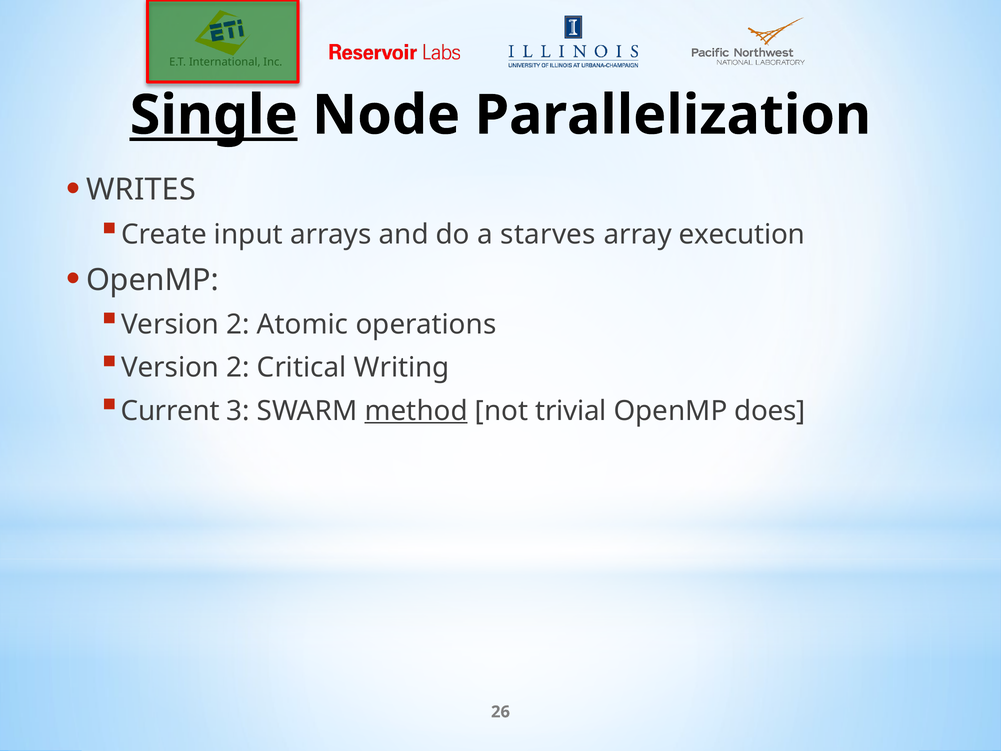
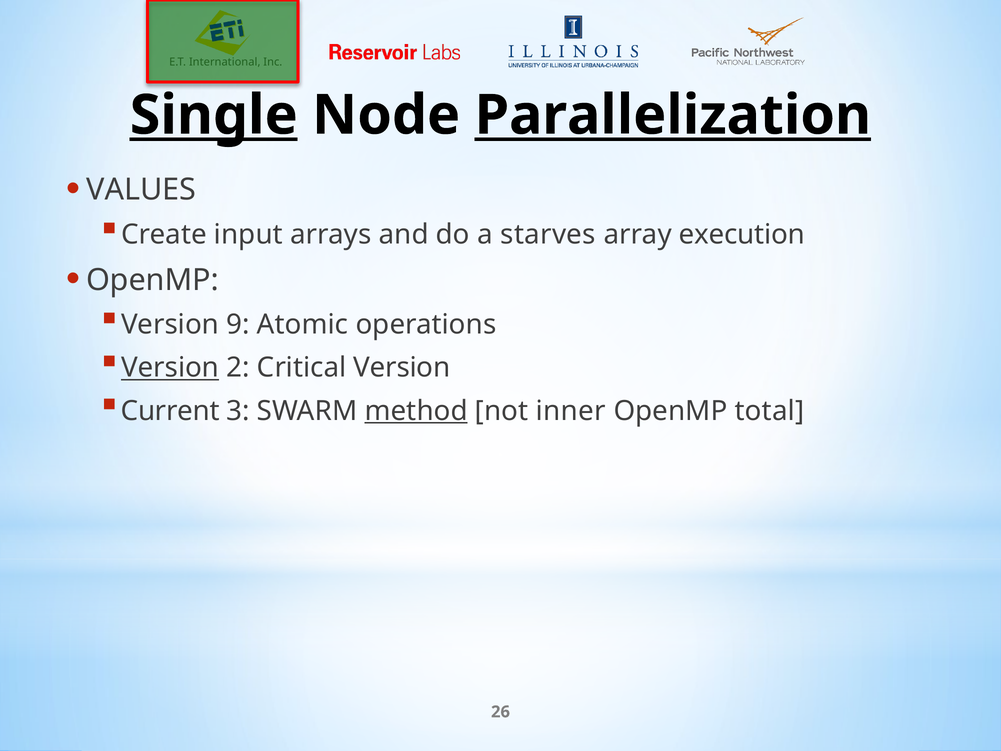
Parallelization underline: none -> present (673, 115)
WRITES: WRITES -> VALUES (141, 190)
2: 2 -> 9 (238, 324)
Version underline: none -> present (170, 368)
Critical Writing: Writing -> Version (402, 368)
trivial: trivial -> inner (571, 411)
does: does -> total (770, 411)
